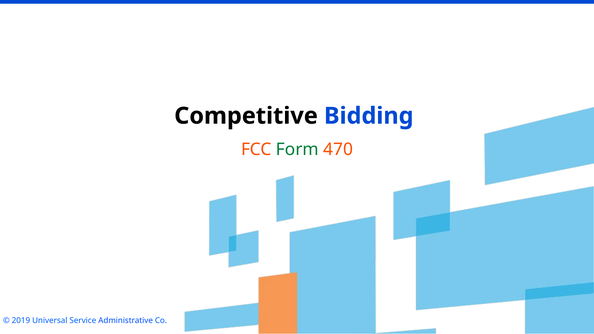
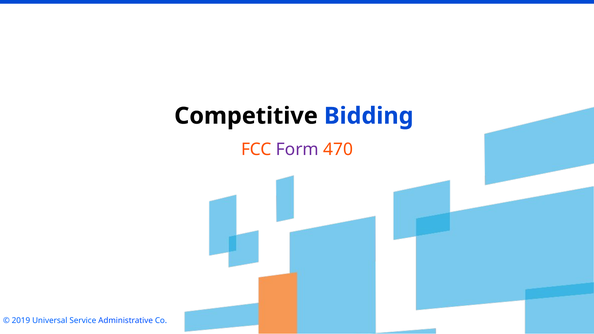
Form colour: green -> purple (297, 149)
